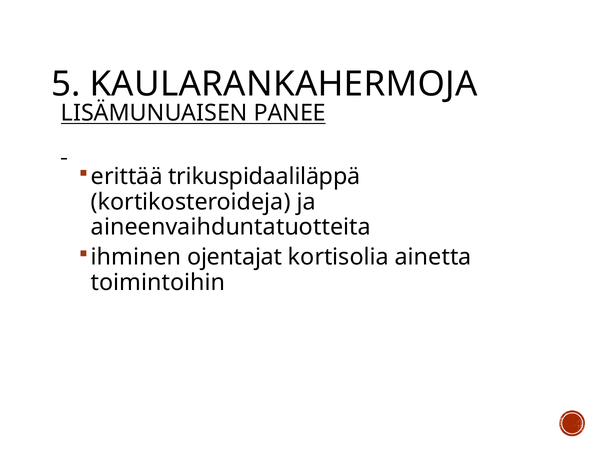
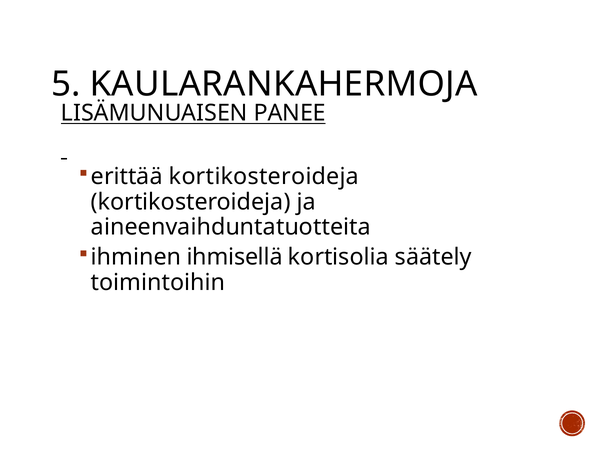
erittää trikuspidaaliläppä: trikuspidaaliläppä -> kortikosteroideja (264, 177)
ojentajat: ojentajat -> ihmisellä (235, 257)
ainetta: ainetta -> säätely (433, 257)
